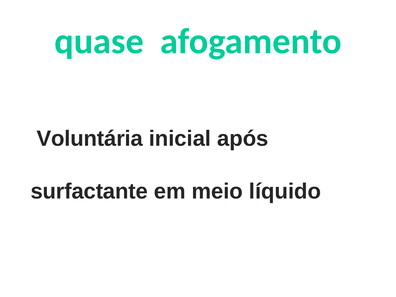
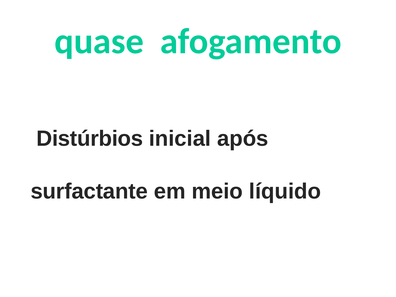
Voluntária: Voluntária -> Distúrbios (90, 139)
